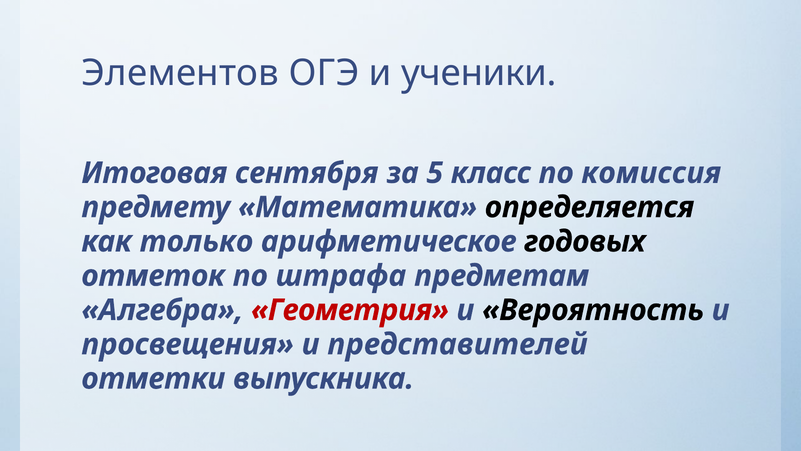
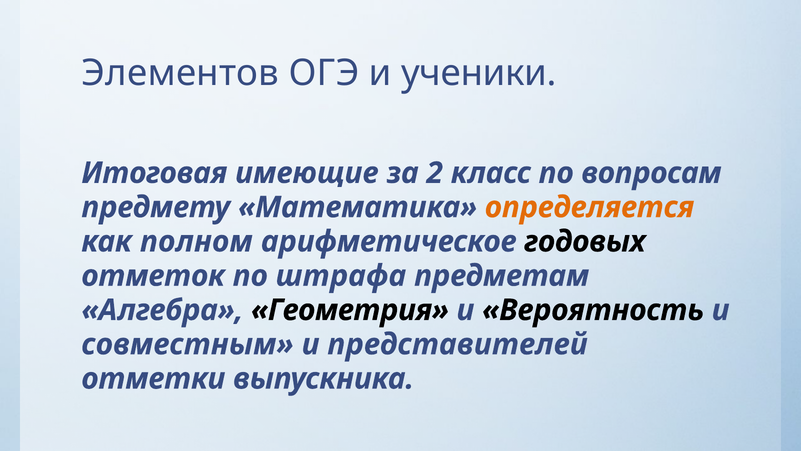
сентября: сентября -> имеющие (307, 173)
5: 5 -> 2 (435, 173)
комиссия: комиссия -> вопросам (652, 173)
определяется colour: black -> orange (590, 207)
только: только -> полном (196, 241)
Геометрия colour: red -> black (350, 310)
просвещения: просвещения -> совместным (188, 344)
